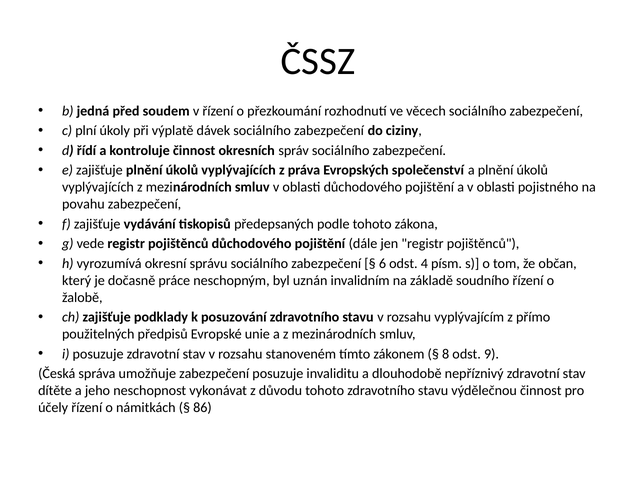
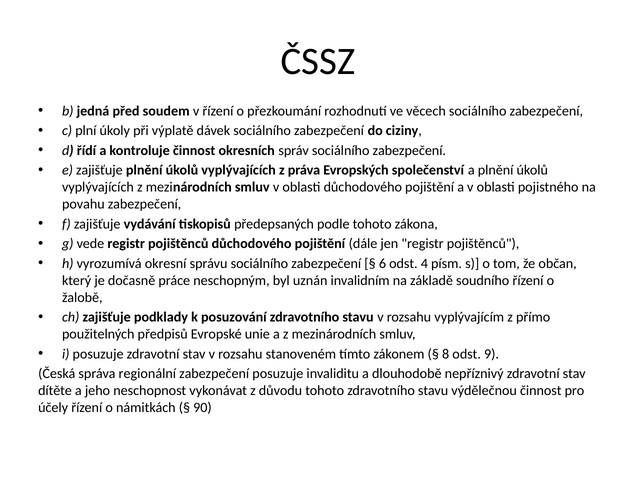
umožňuje: umožňuje -> regionální (147, 374)
86: 86 -> 90 (202, 408)
